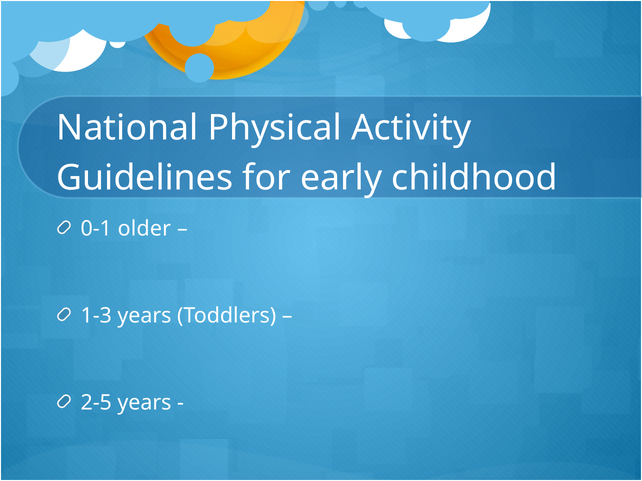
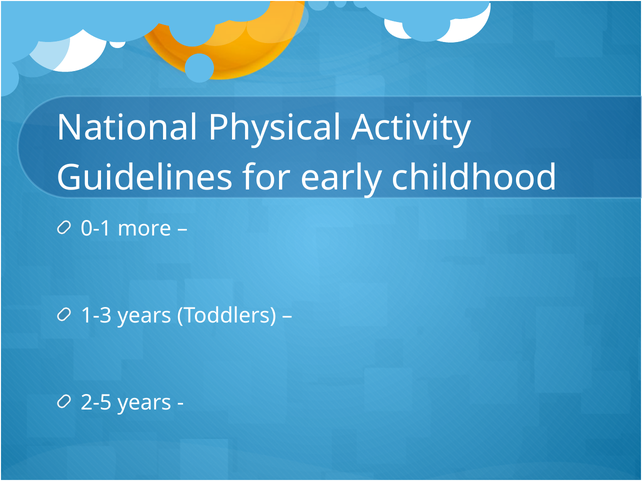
older: older -> more (144, 229)
